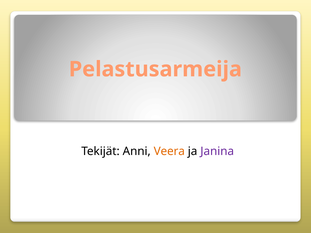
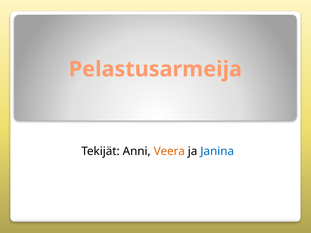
Janina colour: purple -> blue (217, 151)
